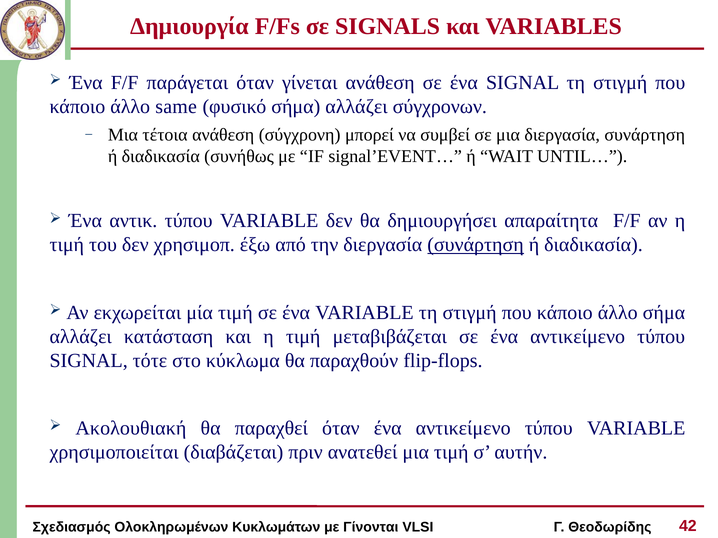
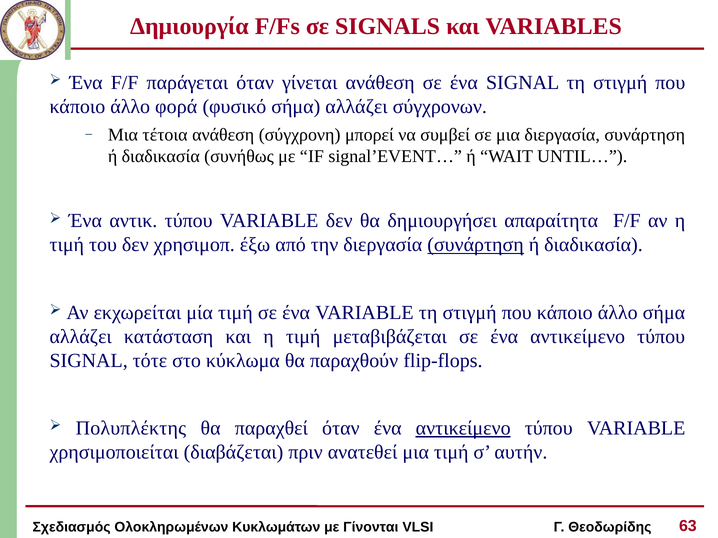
same: same -> φορά (176, 107)
Ακολουθιακή: Ακολουθιακή -> Πολυπλέκτης (131, 429)
αντικείμενο underline: none -> present (463, 429)
42: 42 -> 63 (688, 526)
